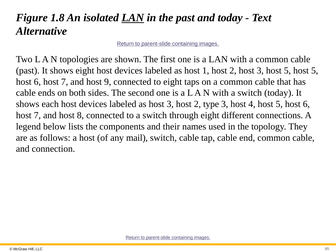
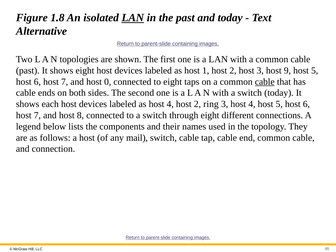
3 host 5: 5 -> 9 (287, 70)
9: 9 -> 0 (108, 82)
cable underline: none -> present (265, 82)
as host 3: 3 -> 4 (170, 104)
type: type -> ring (211, 104)
